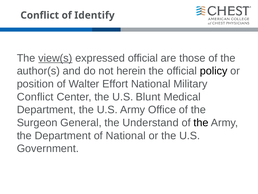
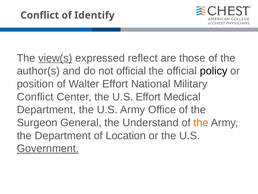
expressed official: official -> reflect (143, 58)
not herein: herein -> official (131, 71)
U.S Blunt: Blunt -> Effort (148, 97)
the colour: black -> orange (201, 122)
of National: National -> Location (126, 135)
Government underline: none -> present (48, 148)
